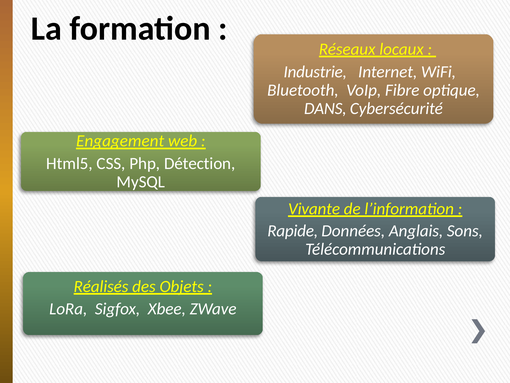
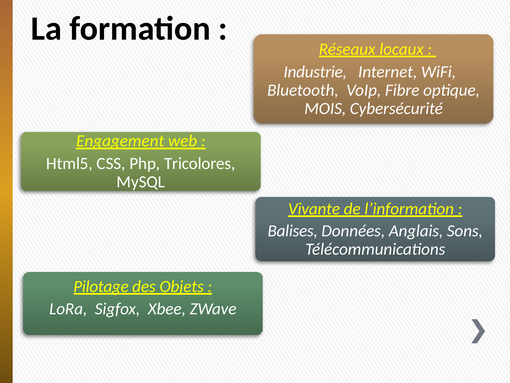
DANS: DANS -> MOIS (325, 109)
Détection: Détection -> Tricolores (200, 163)
Rapide: Rapide -> Balises (293, 230)
Réalisés: Réalisés -> Pilotage (101, 286)
